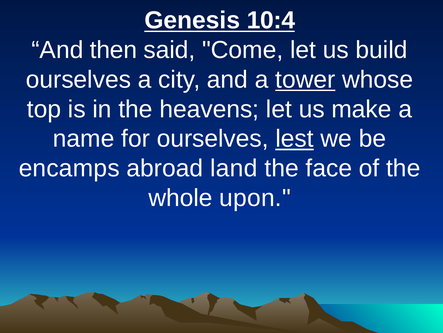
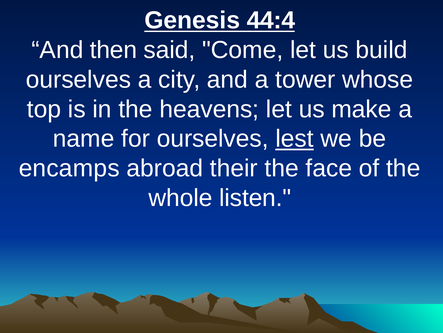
10:4: 10:4 -> 44:4 (271, 20)
tower underline: present -> none (305, 79)
land: land -> their (234, 168)
upon: upon -> listen (255, 198)
